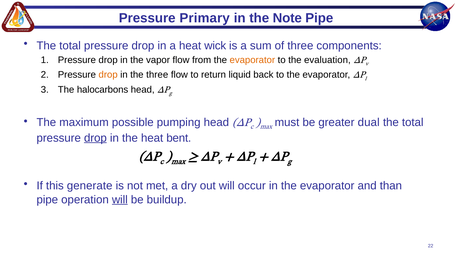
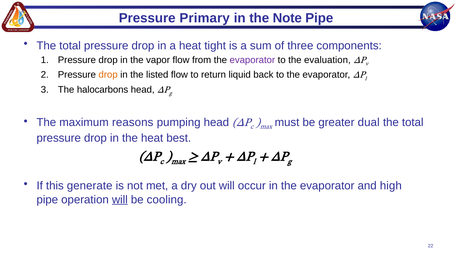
wick: wick -> tight (215, 45)
evaporator colour: orange -> purple (252, 60)
the three: three -> listed (157, 75)
possible: possible -> reasons (133, 122)
drop underline: present -> none (95, 138)
bent: bent -> best (179, 138)
than: than -> high (391, 186)
buildup: buildup -> cooling (167, 199)
